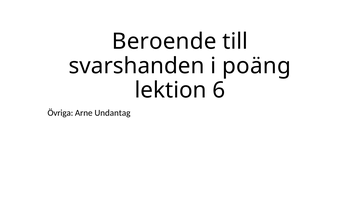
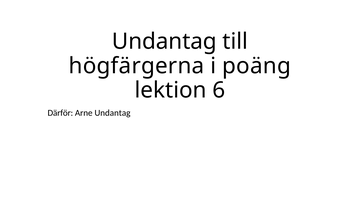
Beroende: Beroende -> Undantag (164, 41)
svarshanden: svarshanden -> högfärgerna (136, 66)
Övriga: Övriga -> Därför (60, 113)
